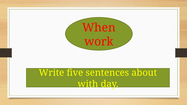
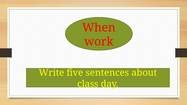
with: with -> class (88, 84)
